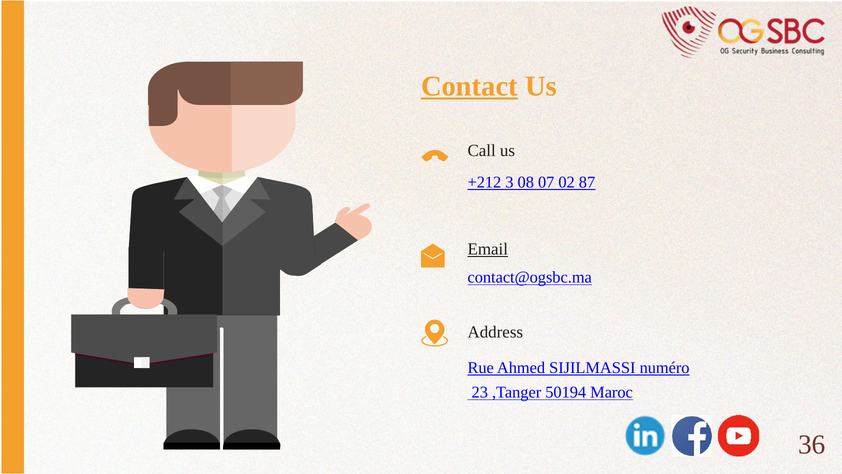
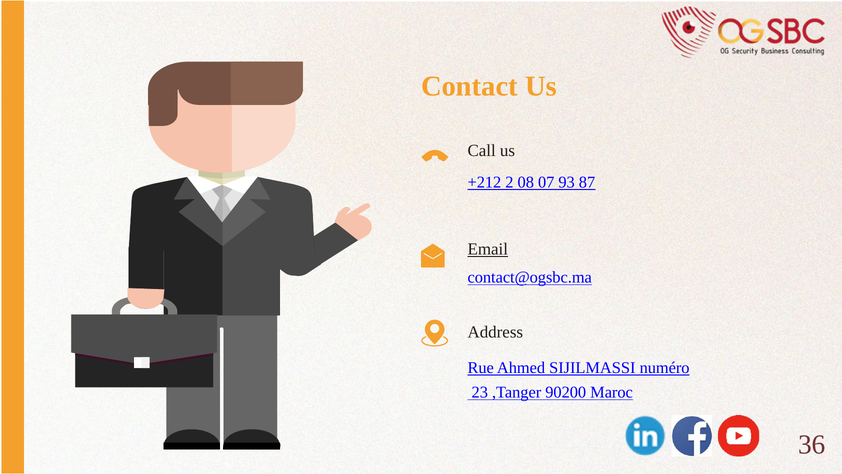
Contact underline: present -> none (469, 86)
3: 3 -> 2 (509, 182)
02: 02 -> 93 (567, 182)
50194: 50194 -> 90200 (566, 392)
